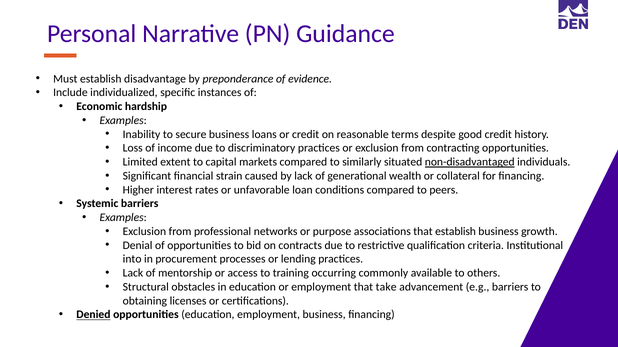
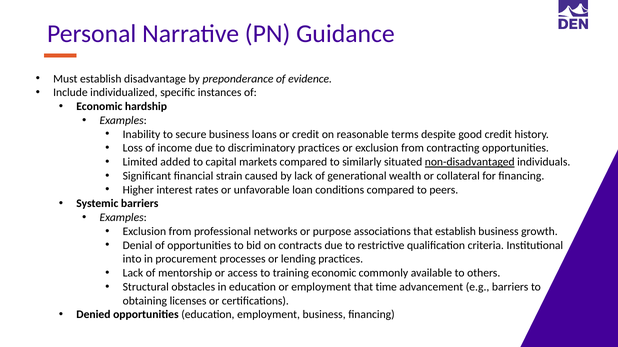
extent: extent -> added (175, 162)
training occurring: occurring -> economic (334, 274)
take: take -> time (386, 287)
Denied underline: present -> none (93, 315)
